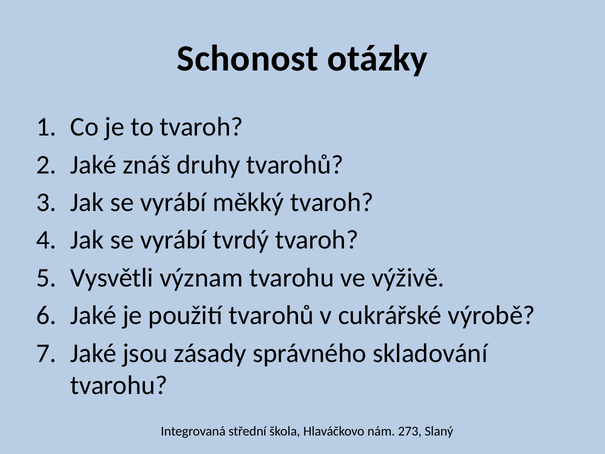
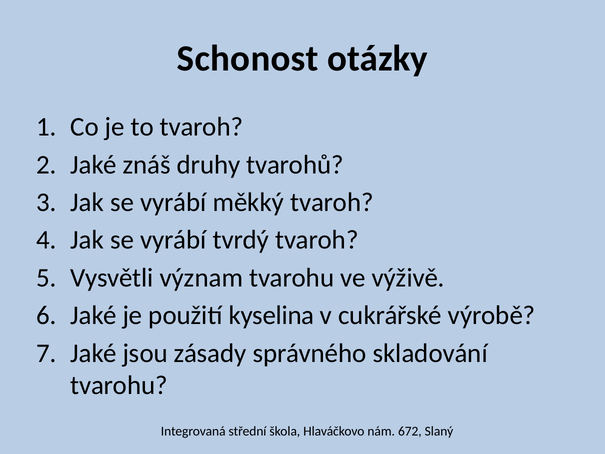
použití tvarohů: tvarohů -> kyselina (271, 315)
273: 273 -> 672 (410, 431)
